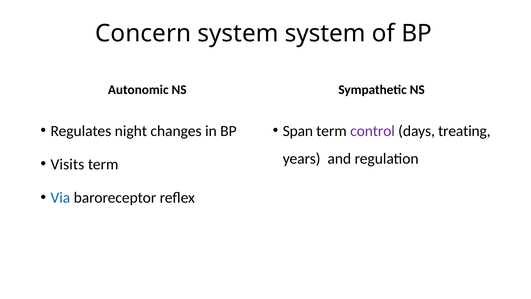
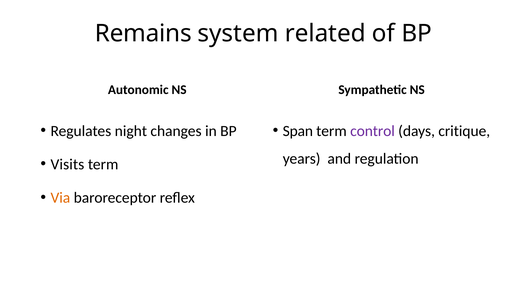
Concern: Concern -> Remains (143, 33)
system system: system -> related (325, 33)
treating: treating -> critique (464, 131)
Via colour: blue -> orange (60, 198)
